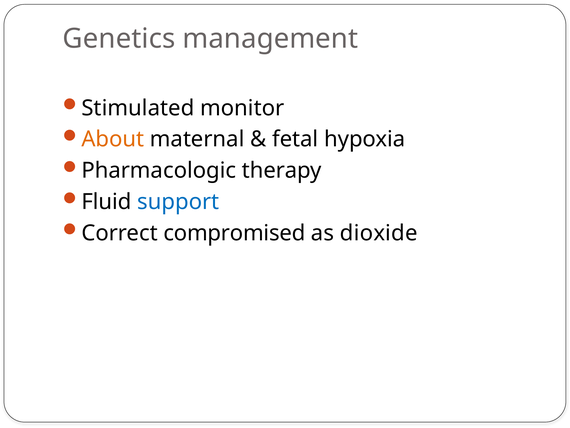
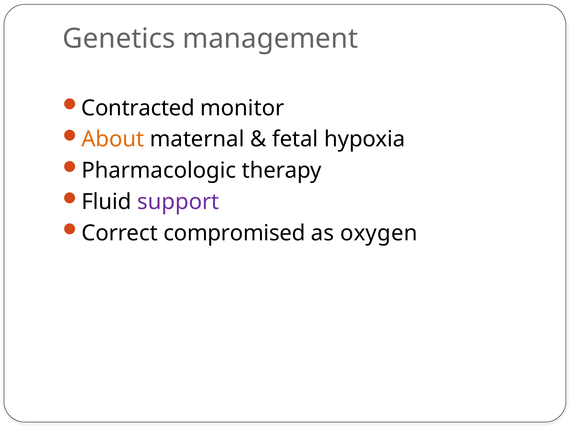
Stimulated: Stimulated -> Contracted (138, 108)
support colour: blue -> purple (178, 202)
dioxide: dioxide -> oxygen (379, 233)
